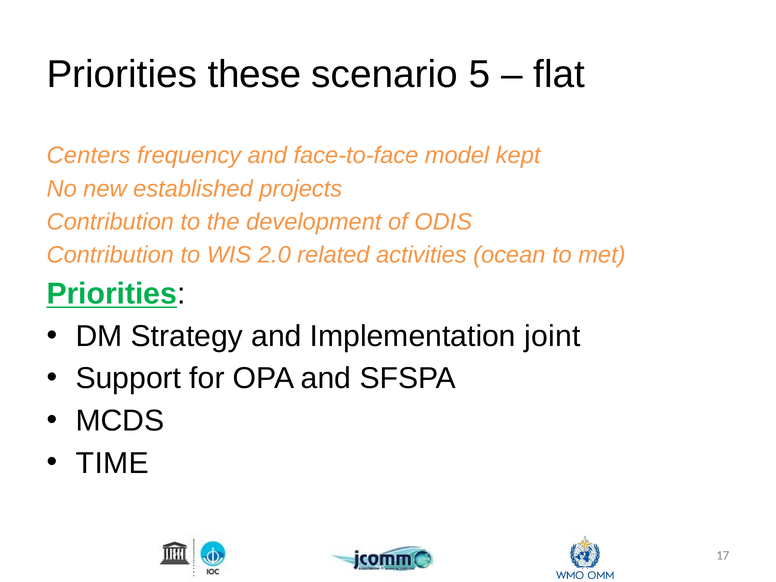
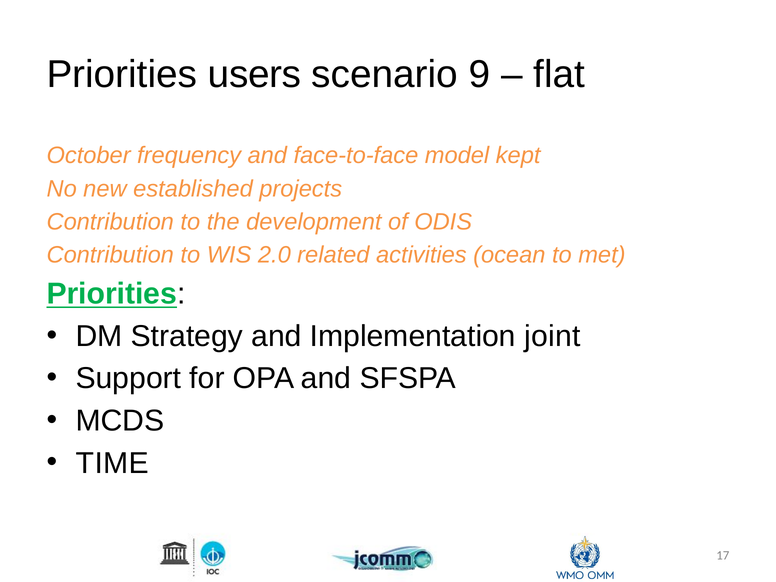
these: these -> users (255, 75)
5: 5 -> 9 (480, 75)
Centers: Centers -> October (89, 156)
